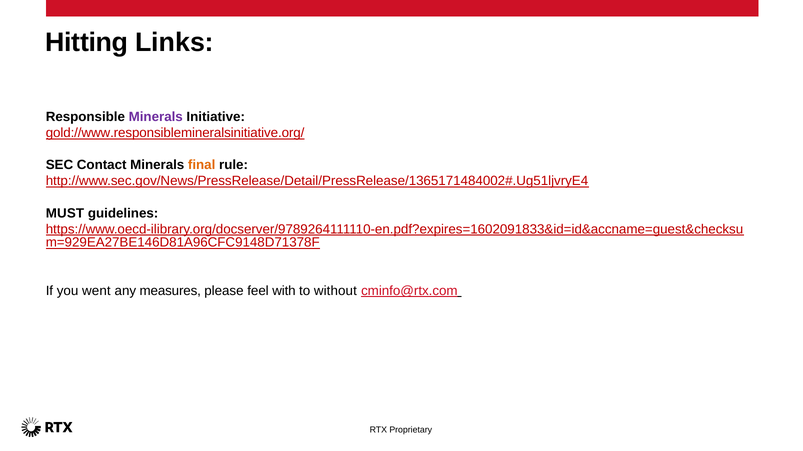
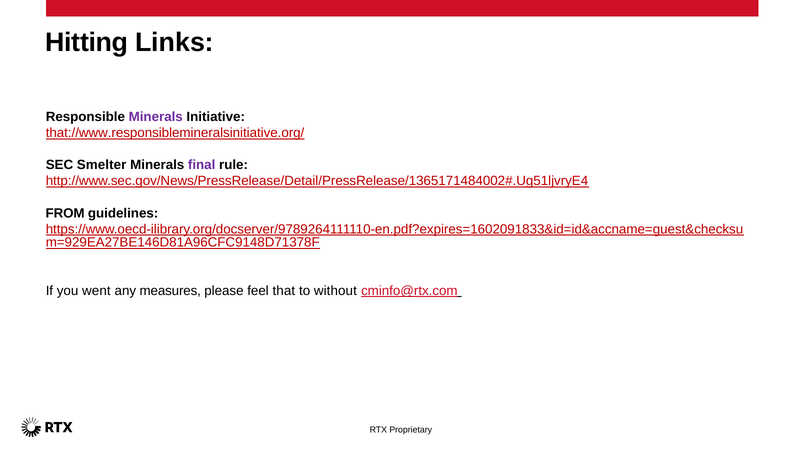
gold://www.responsiblemineralsinitiative.org/: gold://www.responsiblemineralsinitiative.org/ -> that://www.responsiblemineralsinitiative.org/ (175, 133)
Contact: Contact -> Smelter (102, 165)
final colour: orange -> purple (202, 165)
MUST: MUST -> FROM (65, 213)
with: with -> that (284, 291)
